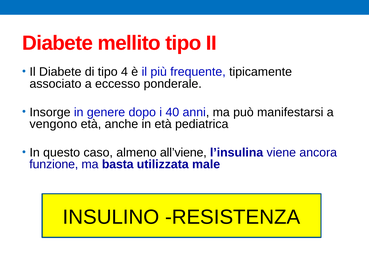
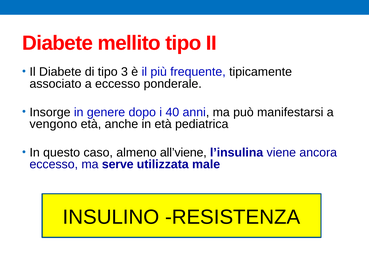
4: 4 -> 3 (124, 72)
funzione: funzione -> eccesso (54, 164)
basta: basta -> serve (118, 164)
